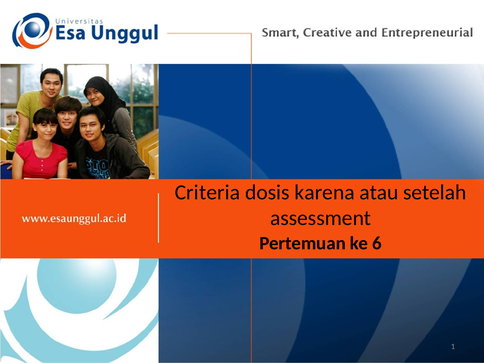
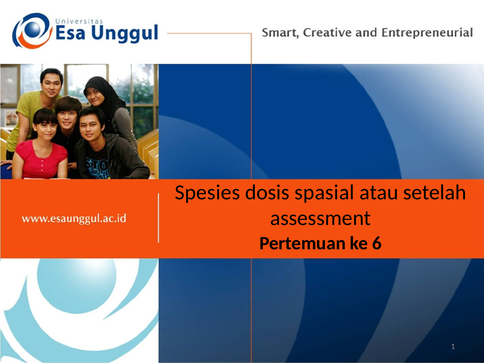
Criteria: Criteria -> Spesies (207, 192)
karena: karena -> spasial (325, 192)
